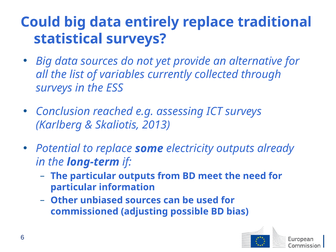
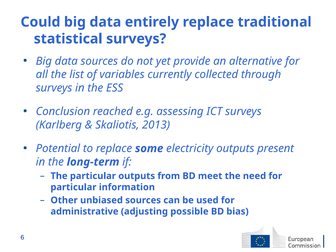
already: already -> present (276, 148)
commissioned: commissioned -> administrative (84, 211)
